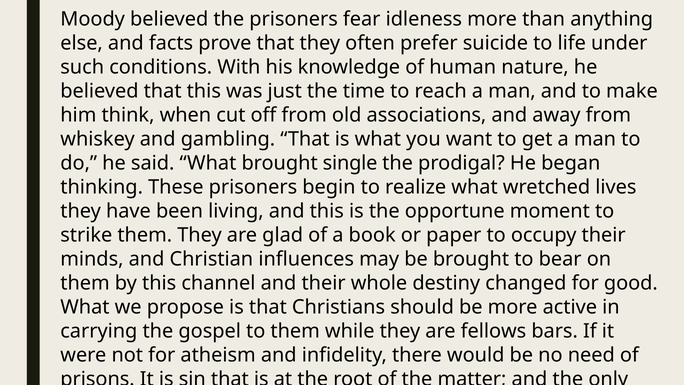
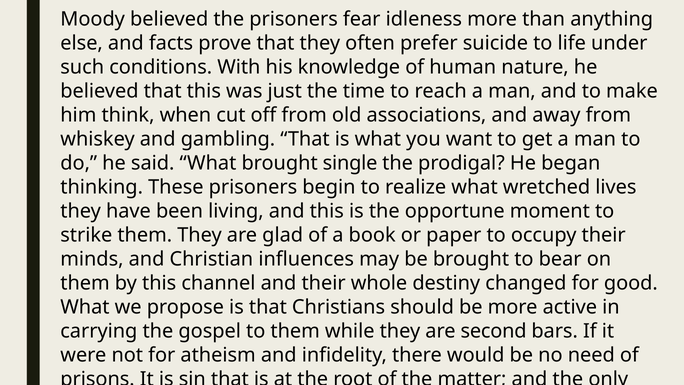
fellows: fellows -> second (494, 331)
